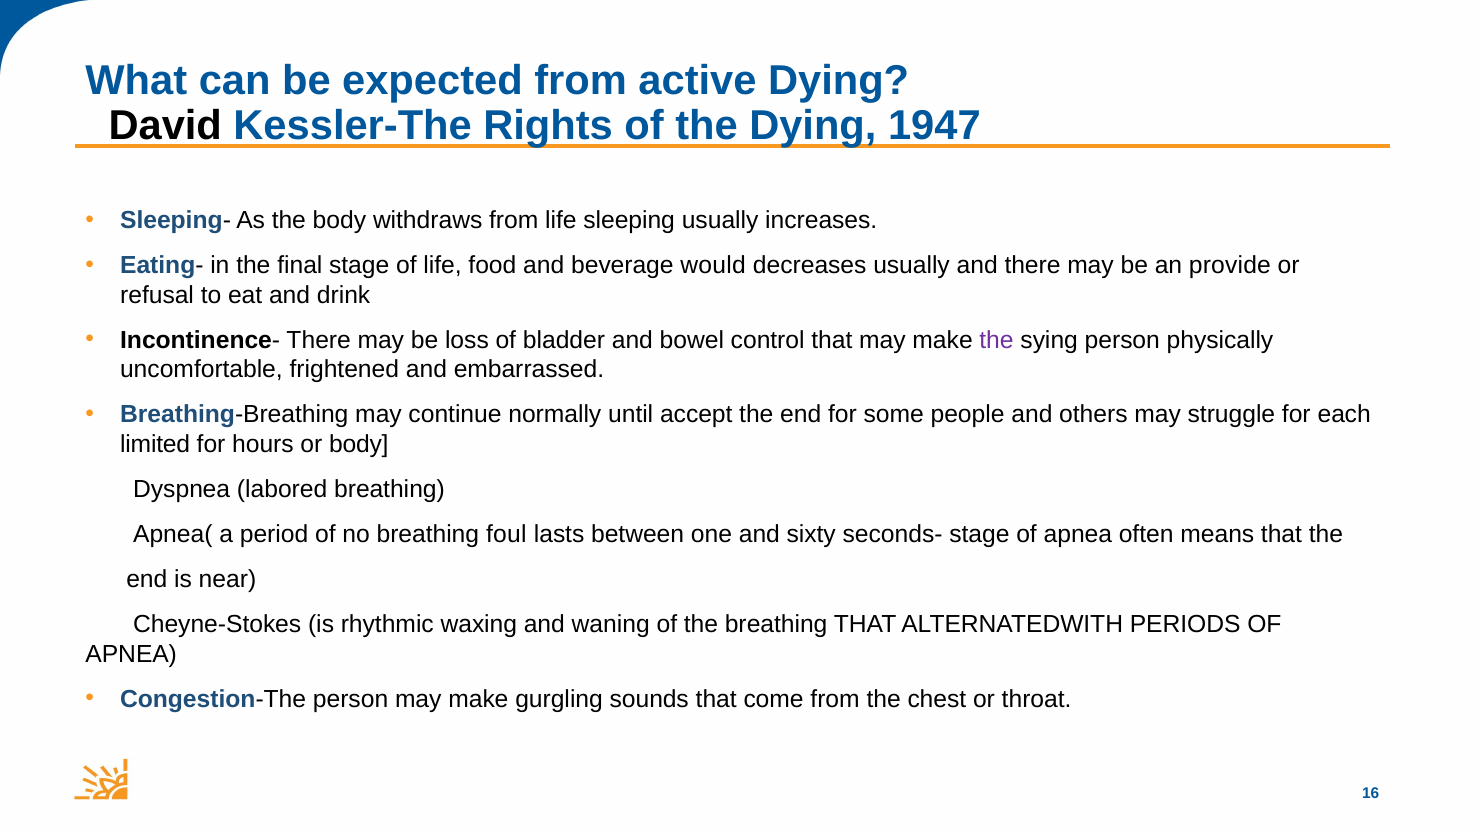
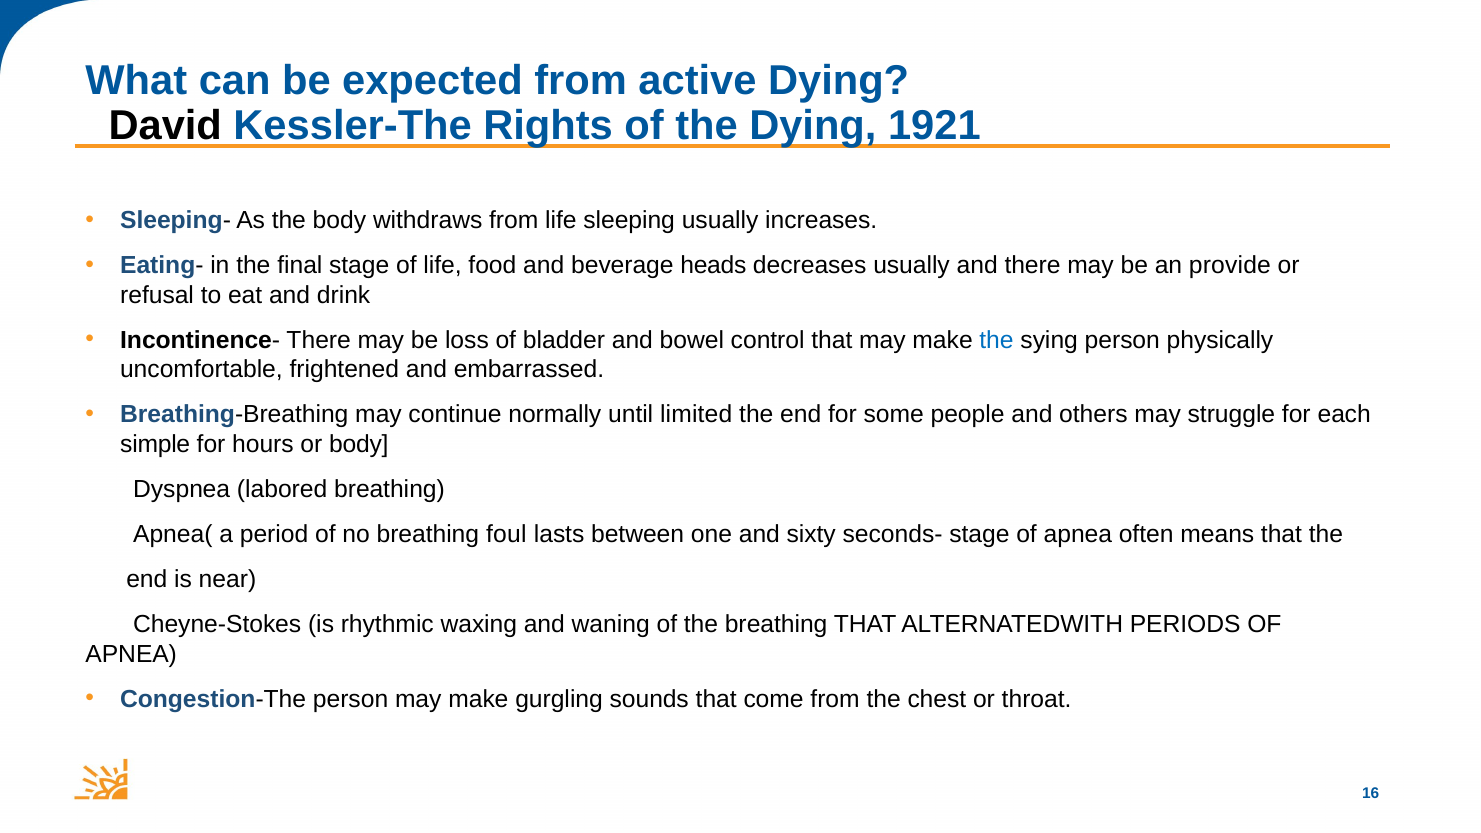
1947: 1947 -> 1921 (934, 125)
would: would -> heads (713, 266)
the colour: purple -> blue (997, 340)
accept: accept -> limited (696, 415)
limited: limited -> simple (155, 444)
